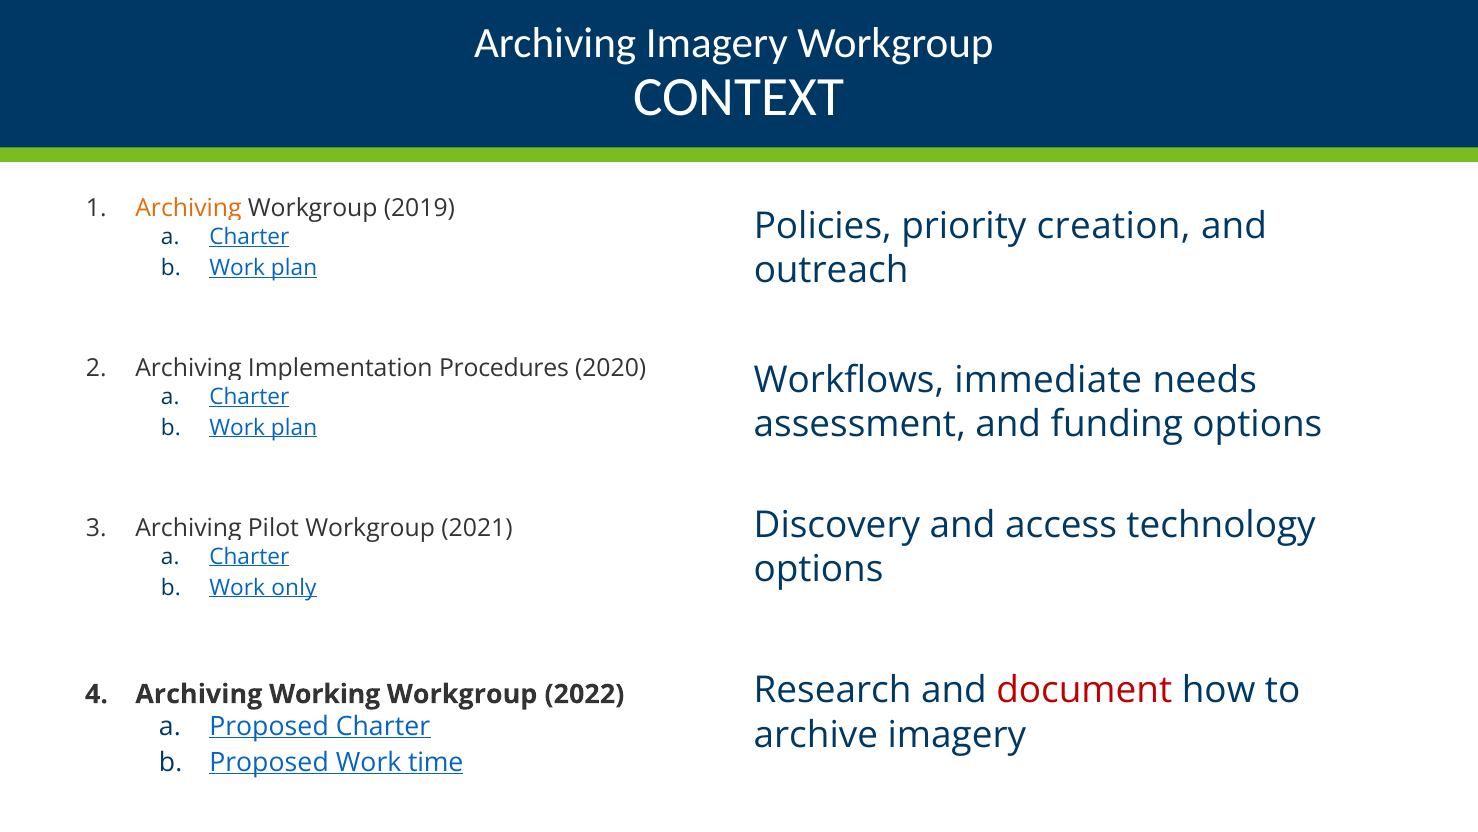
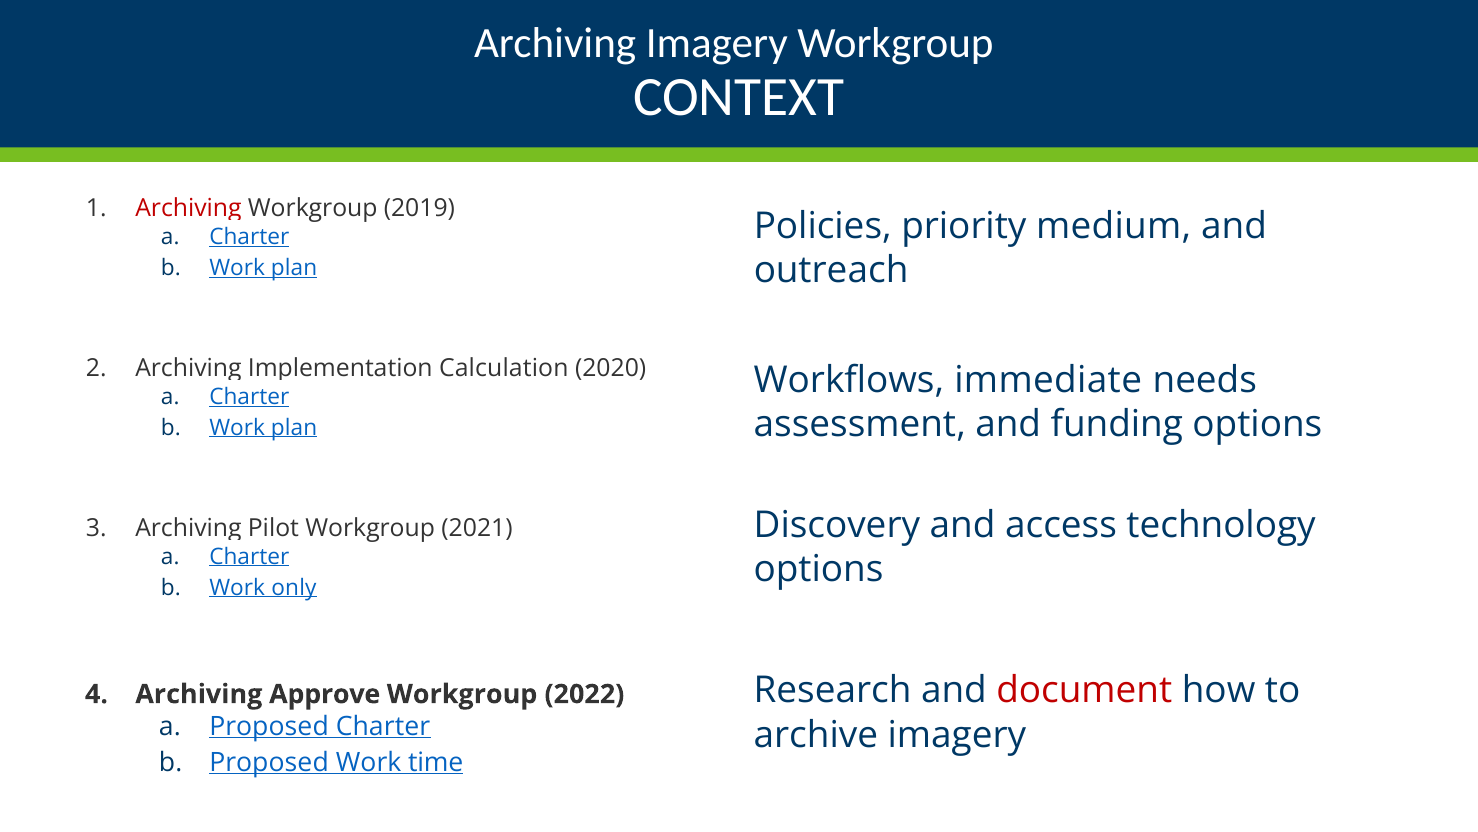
Archiving colour: orange -> red (188, 208)
creation: creation -> medium (1114, 226)
Procedures: Procedures -> Calculation (504, 368)
Working: Working -> Approve (325, 694)
